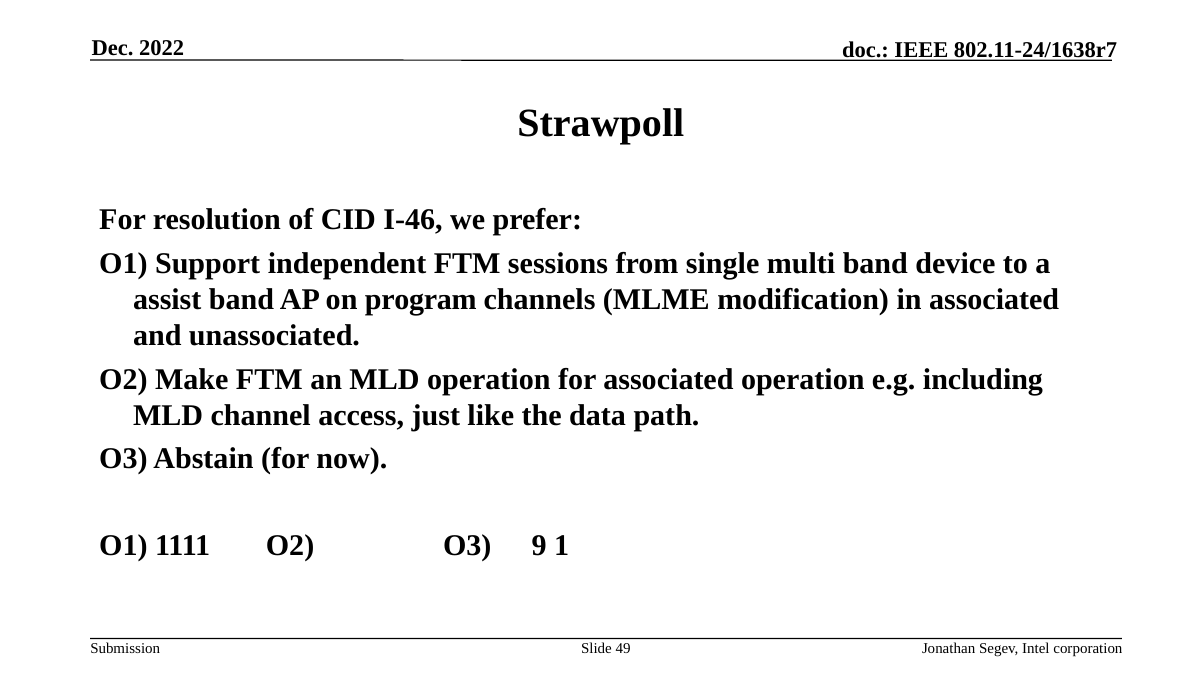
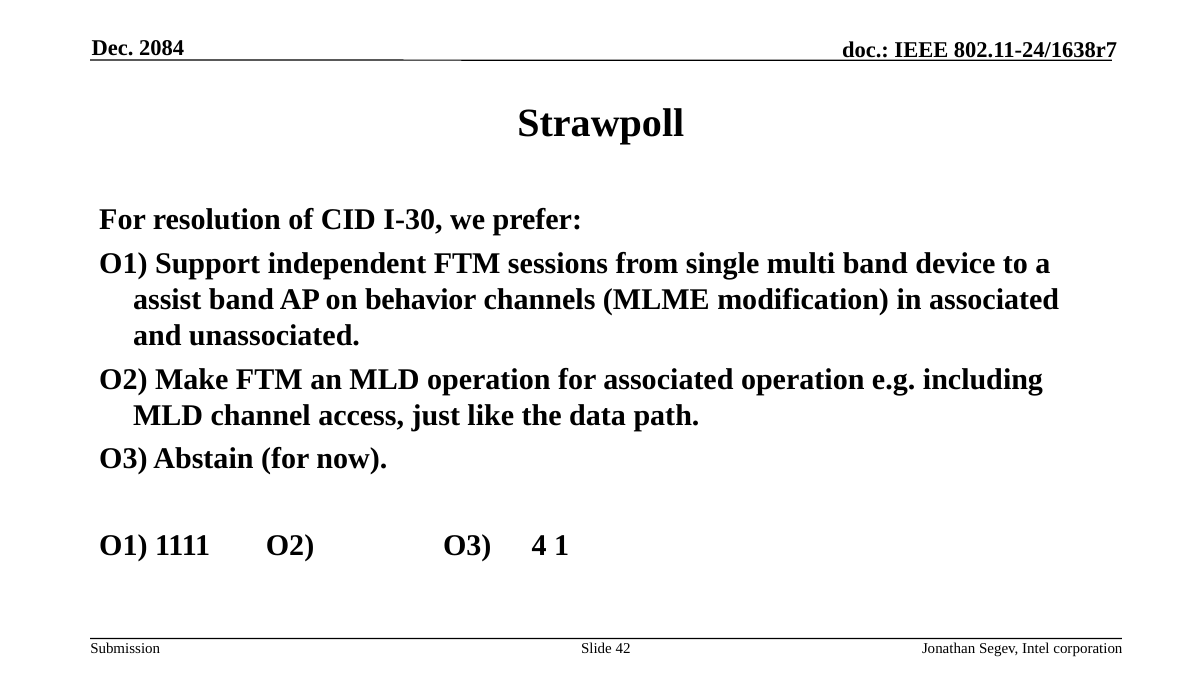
2022: 2022 -> 2084 (162, 48)
I-46: I-46 -> I-30 (413, 220)
program: program -> behavior (421, 300)
9: 9 -> 4 (539, 546)
49: 49 -> 42 (623, 648)
